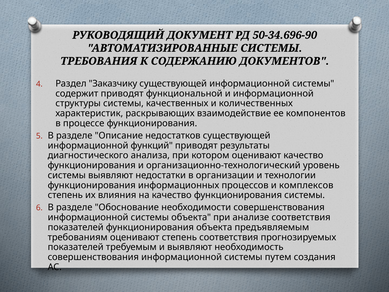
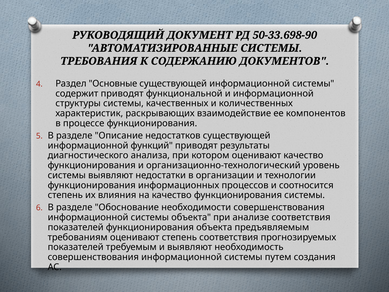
50-34.696-90: 50-34.696-90 -> 50-33.698-90 (285, 35)
Заказчику: Заказчику -> Основные (113, 84)
комплексов: комплексов -> соотносится (306, 185)
